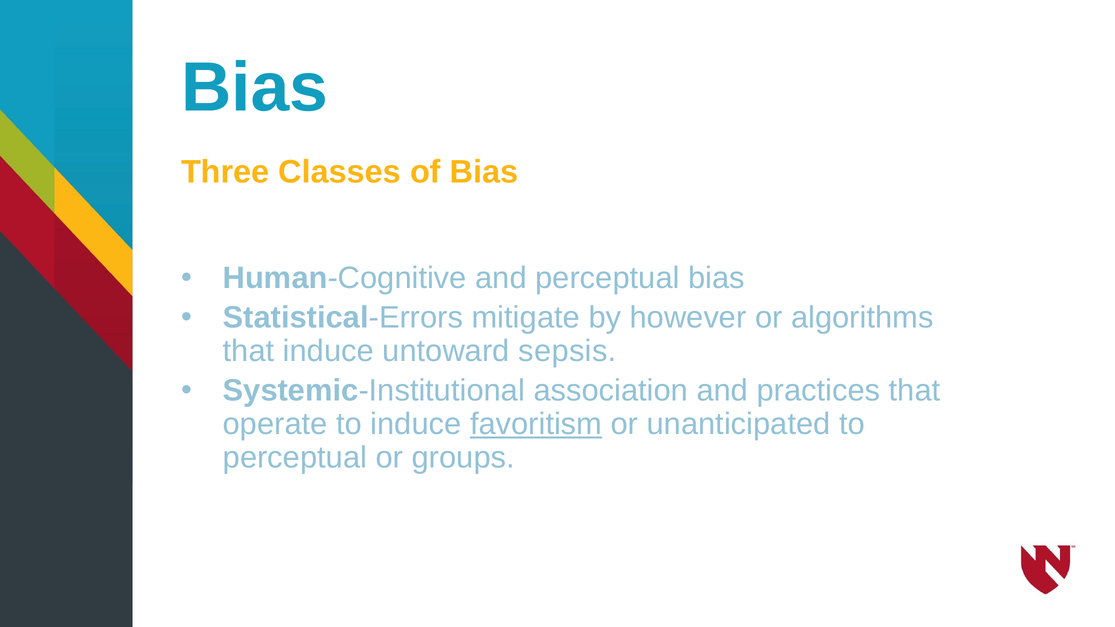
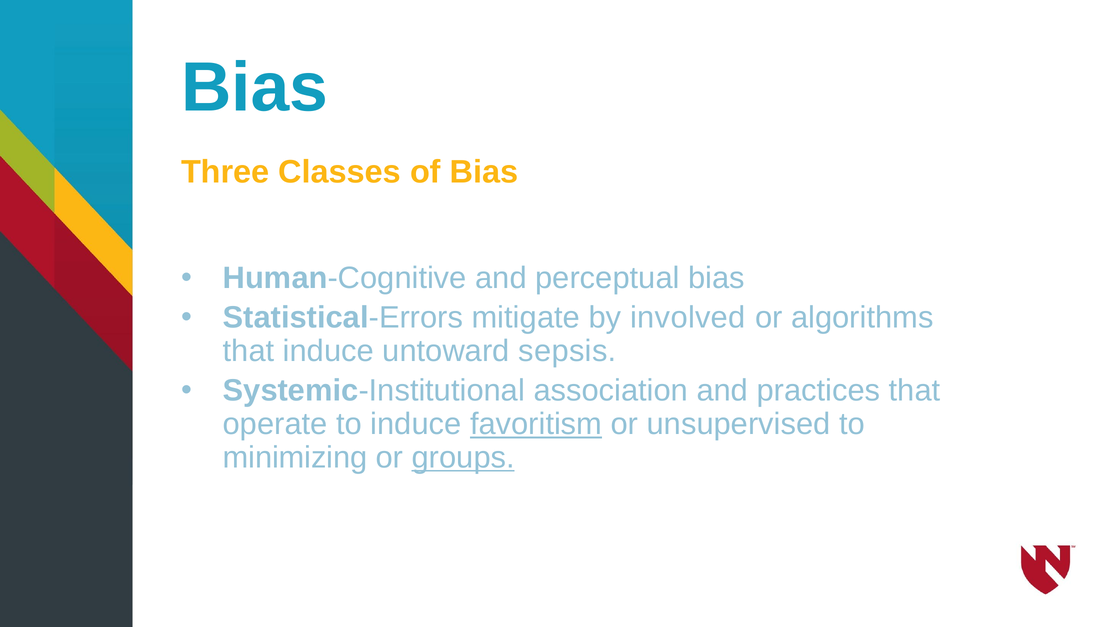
however: however -> involved (688, 318)
unanticipated: unanticipated -> unsupervised (739, 424)
perceptual: perceptual -> minimizing (295, 458)
groups underline: none -> present (463, 458)
